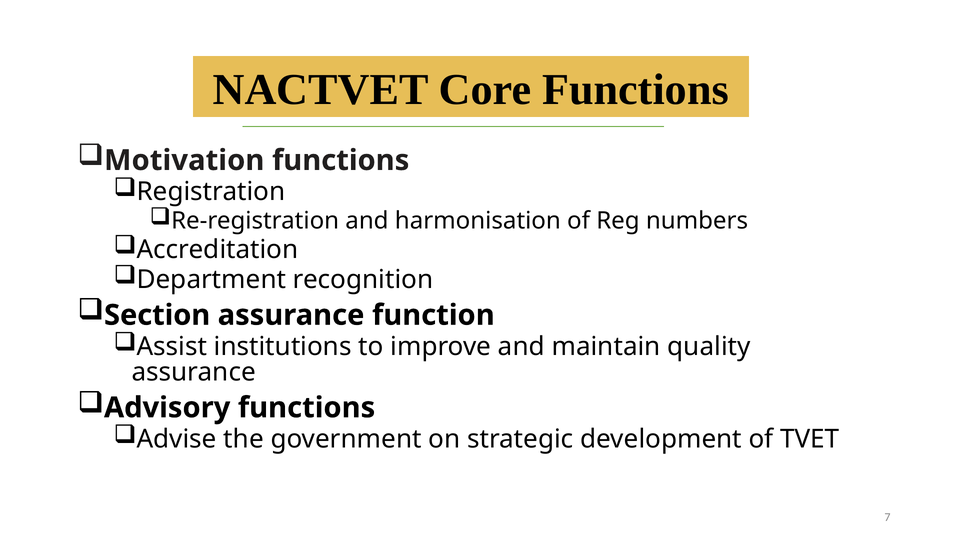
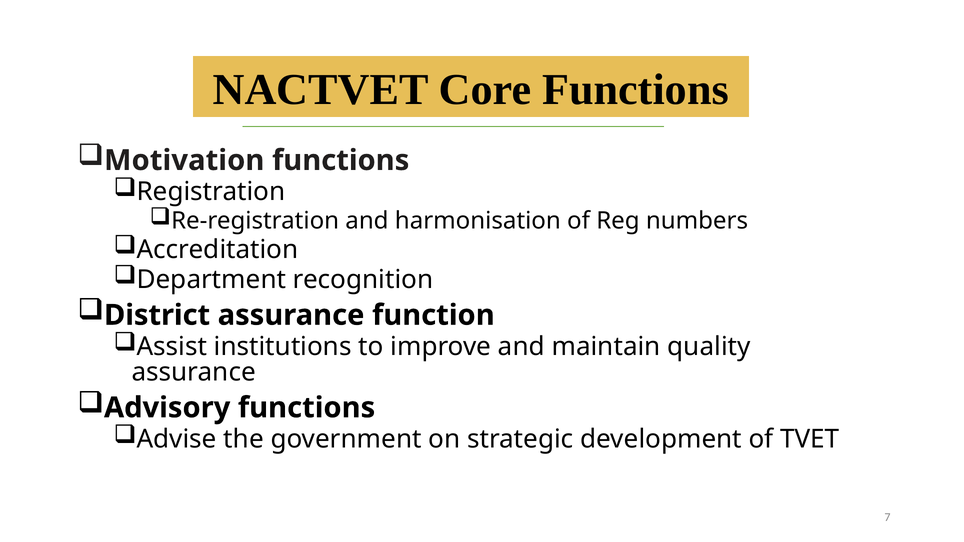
Section: Section -> District (157, 315)
